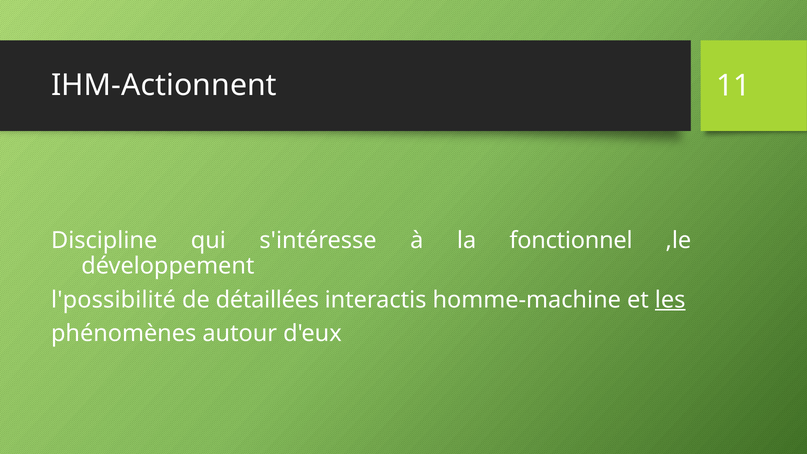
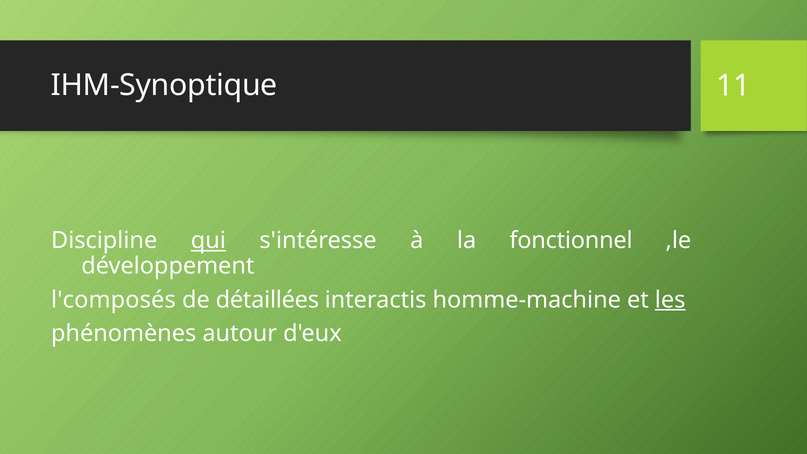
IHM-Actionnent: IHM-Actionnent -> IHM-Synoptique (164, 85)
qui underline: none -> present (208, 241)
l'possibilité: l'possibilité -> l'composés (113, 300)
